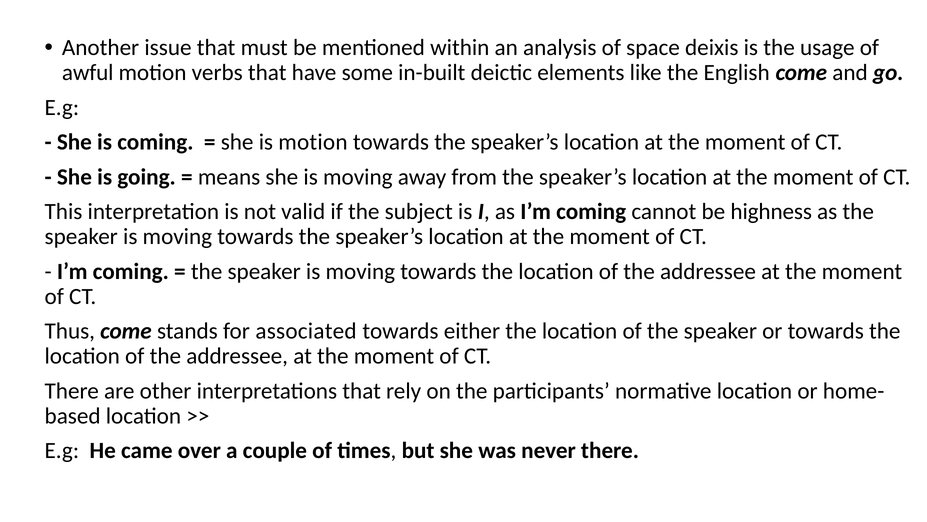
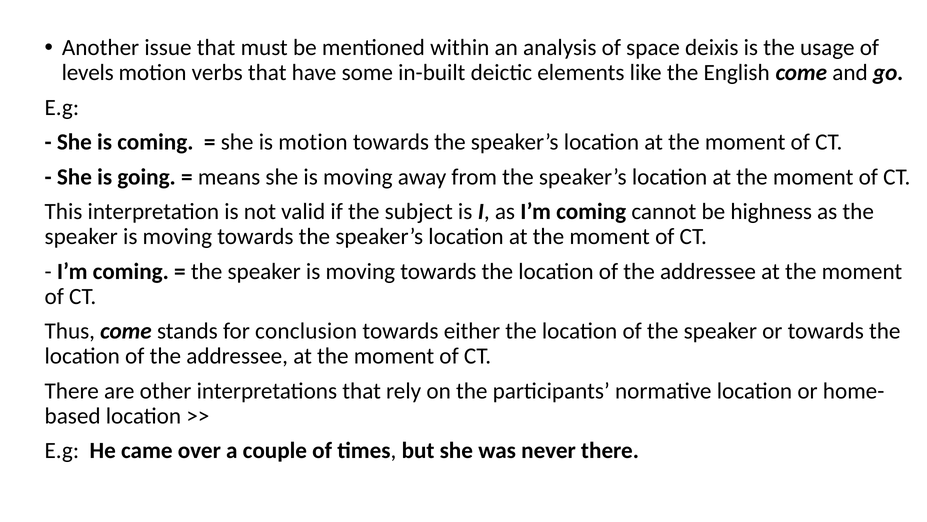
awful: awful -> levels (88, 73)
associated: associated -> conclusion (306, 331)
